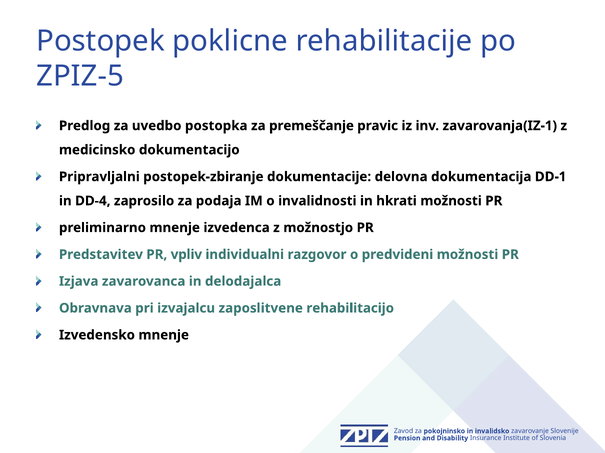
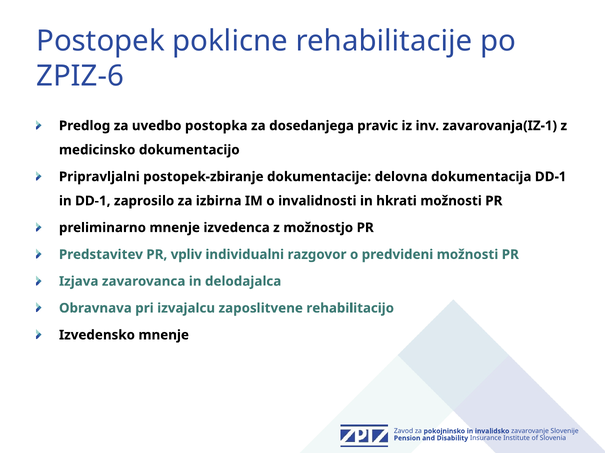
ZPIZ-5: ZPIZ-5 -> ZPIZ-6 (80, 76)
premeščanje: premeščanje -> dosedanjega (311, 126)
in DD-4: DD-4 -> DD-1 (93, 201)
podaja: podaja -> izbirna (219, 201)
